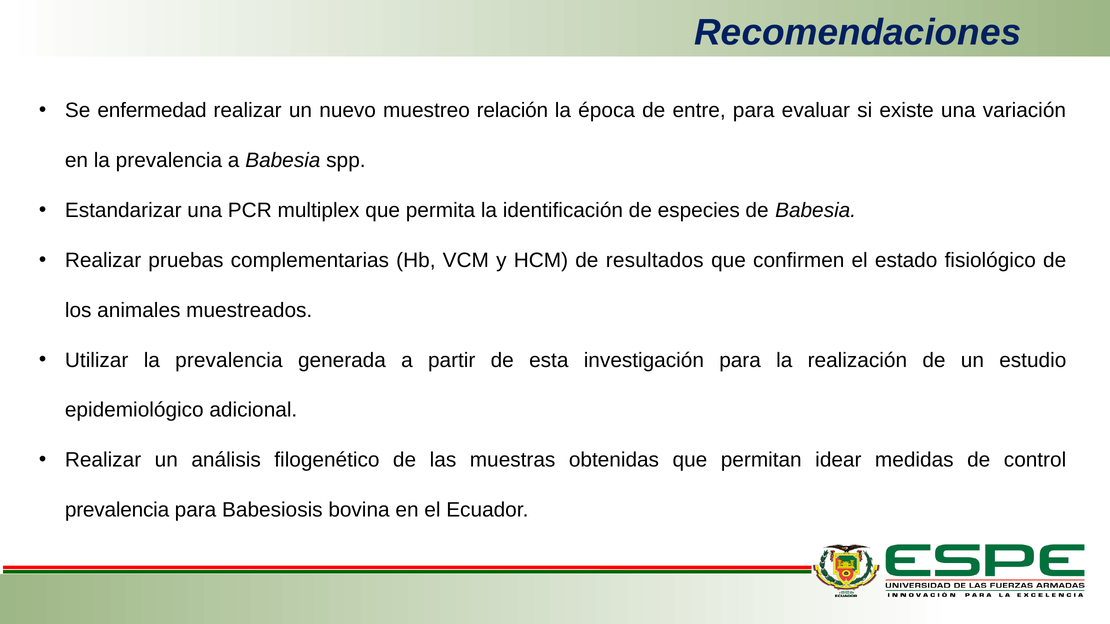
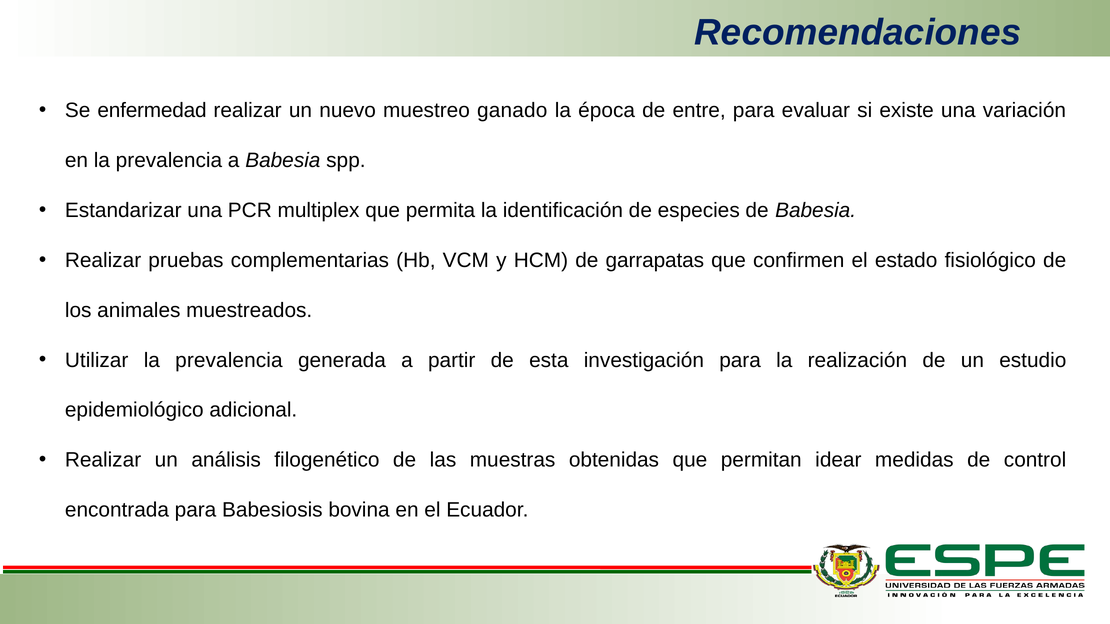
relación: relación -> ganado (512, 111)
resultados: resultados -> garrapatas (655, 261)
prevalencia: prevalencia -> encontrada (117, 510)
